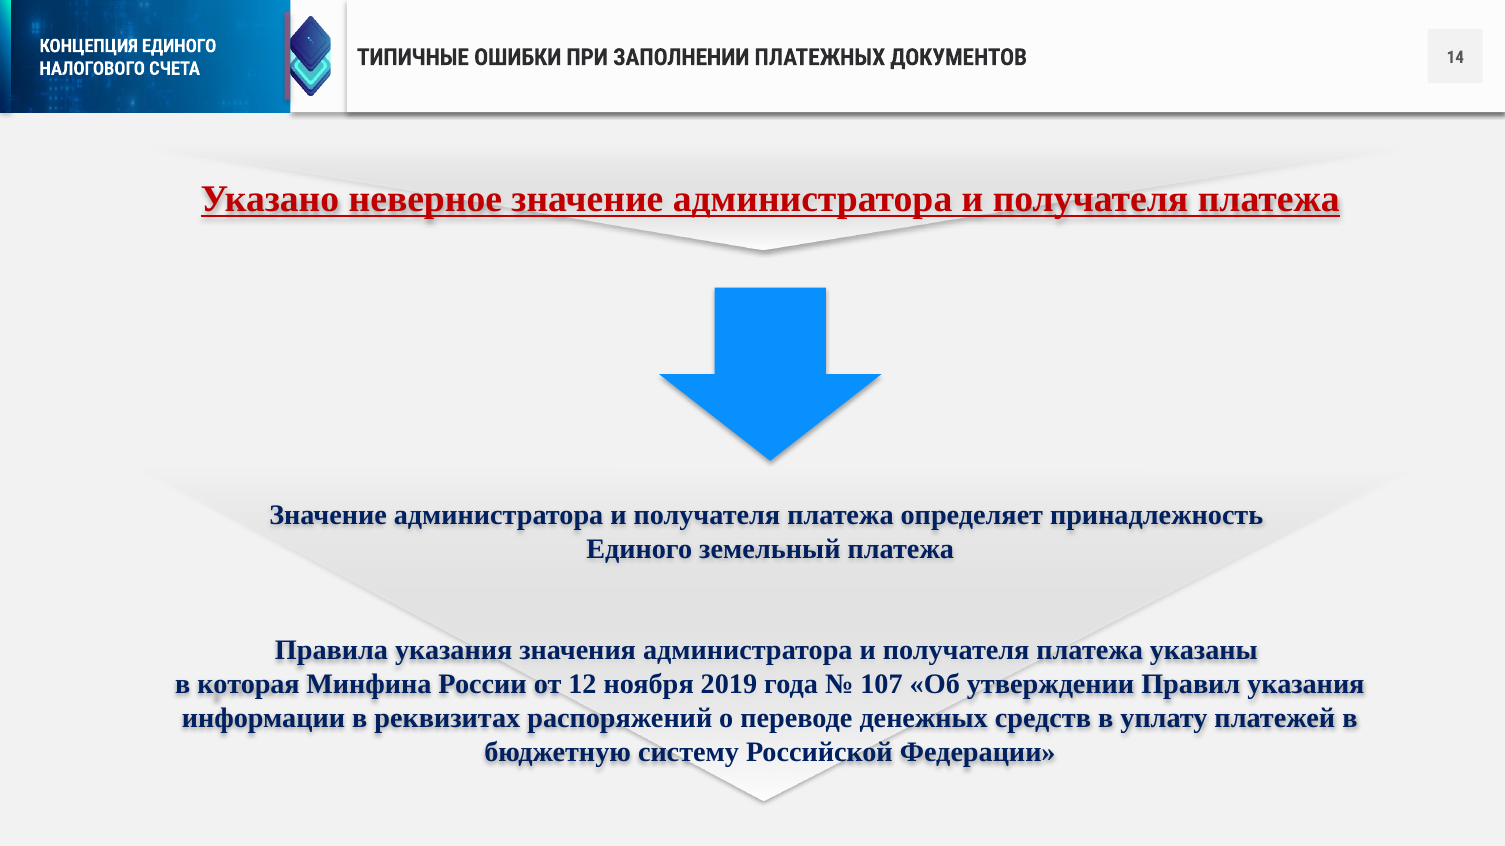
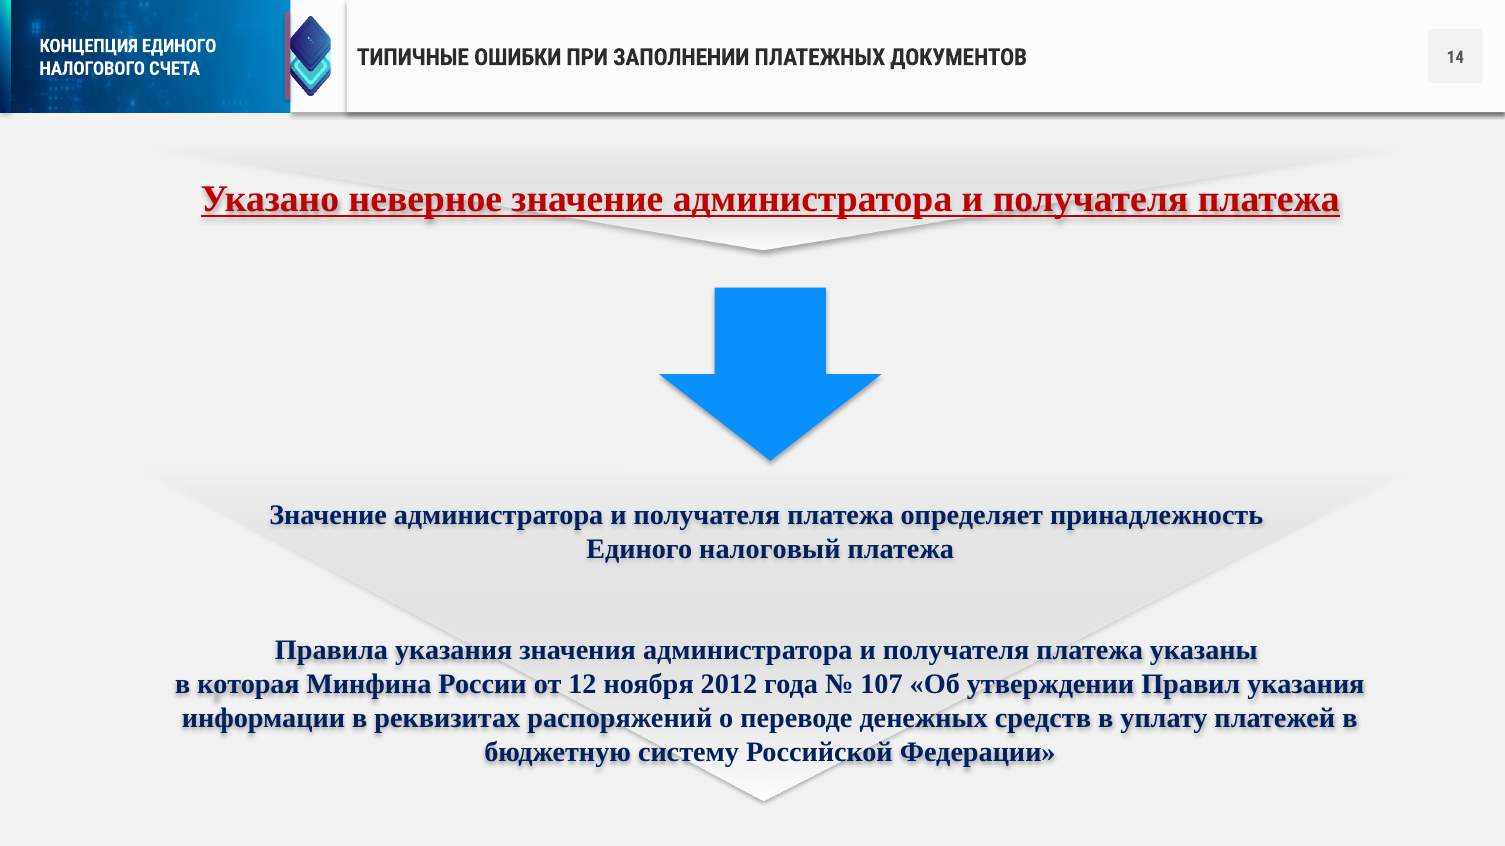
земельный: земельный -> налоговый (770, 549)
2019: 2019 -> 2012 (729, 685)
